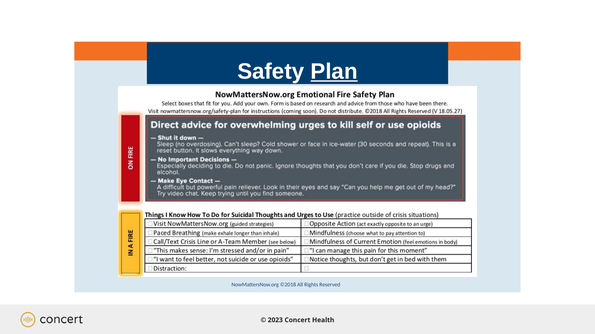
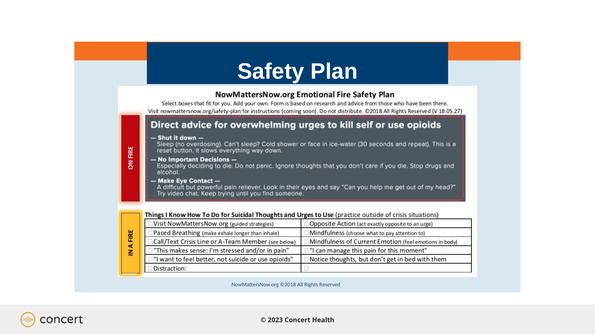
Plan underline: present -> none (334, 72)
